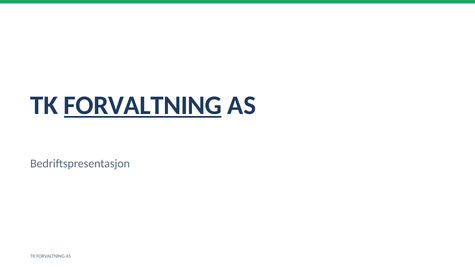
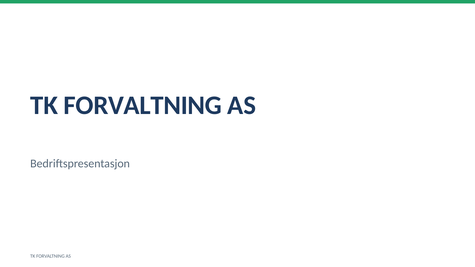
FORVALTNING underline: present -> none (143, 105)
